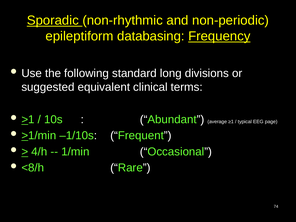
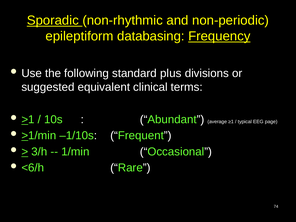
long: long -> plus (171, 73)
4/h: 4/h -> 3/h (39, 152)
<8/h: <8/h -> <6/h (33, 168)
